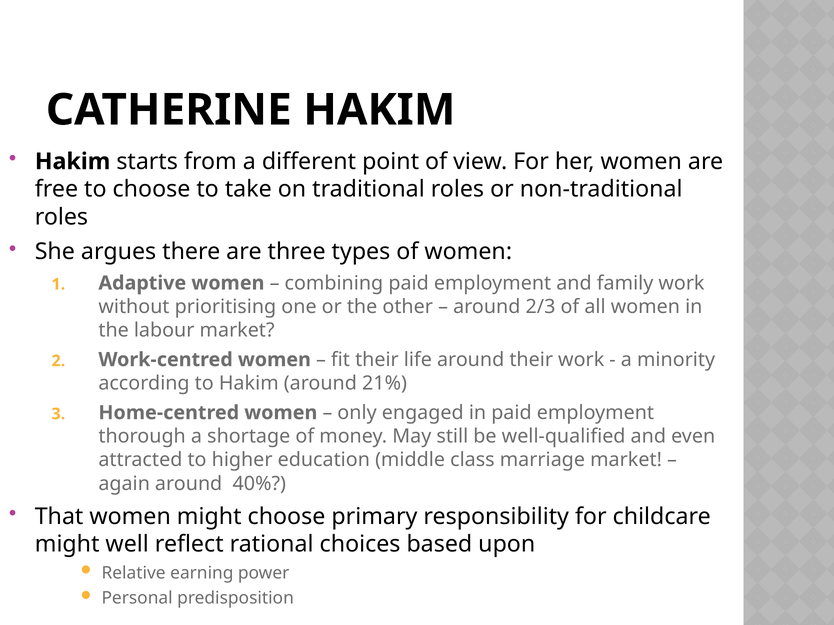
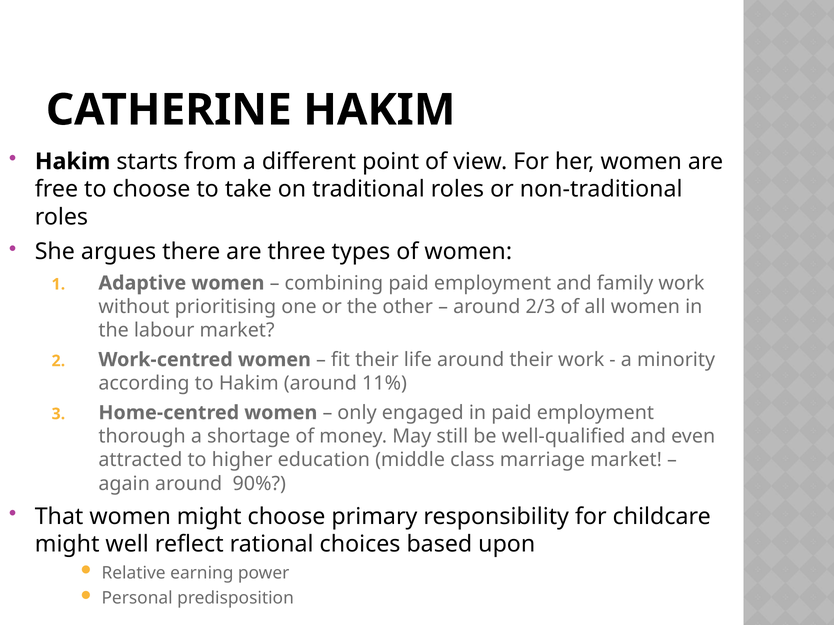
21%: 21% -> 11% (385, 384)
40%: 40% -> 90% (259, 484)
